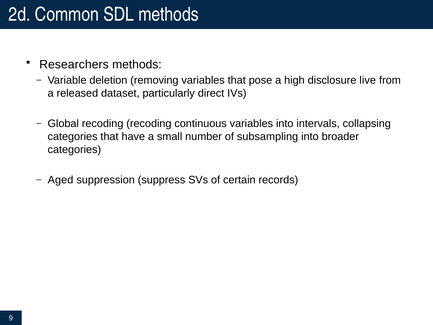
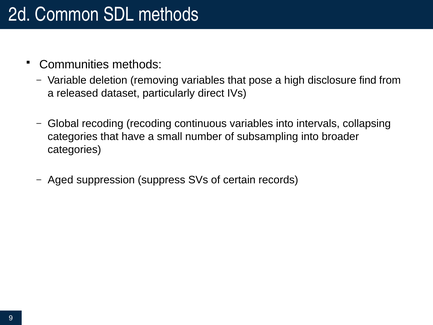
Researchers: Researchers -> Communities (74, 64)
live: live -> find (368, 80)
